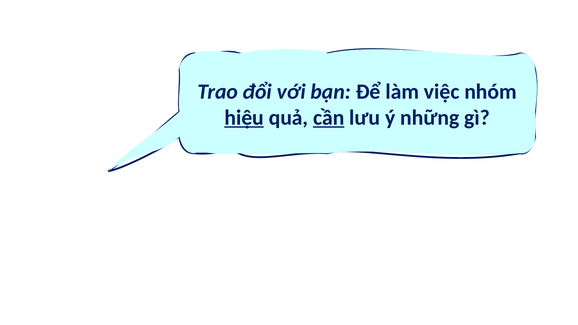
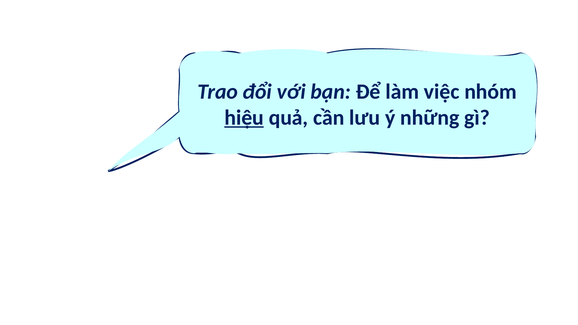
cần underline: present -> none (329, 118)
